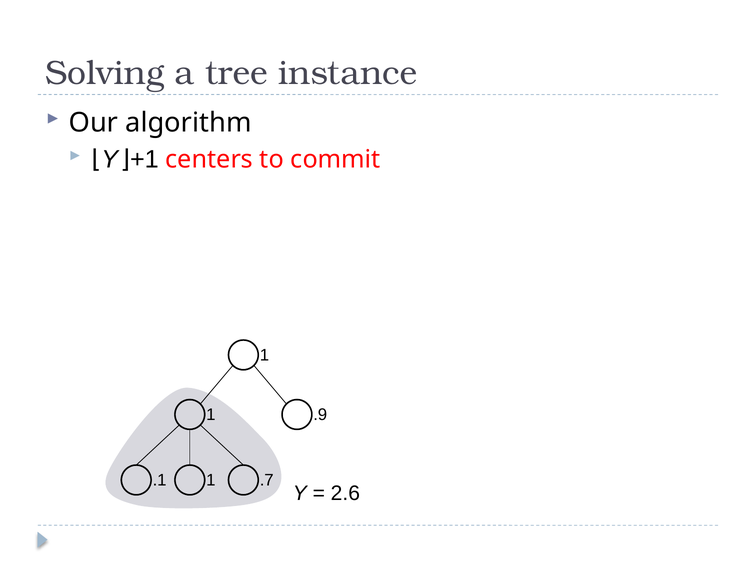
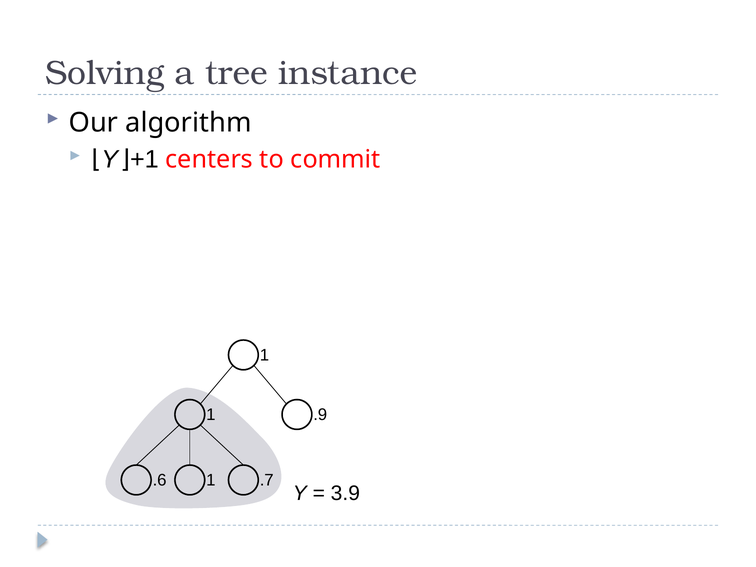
.1: .1 -> .6 (160, 480)
2.6: 2.6 -> 3.9 (345, 493)
